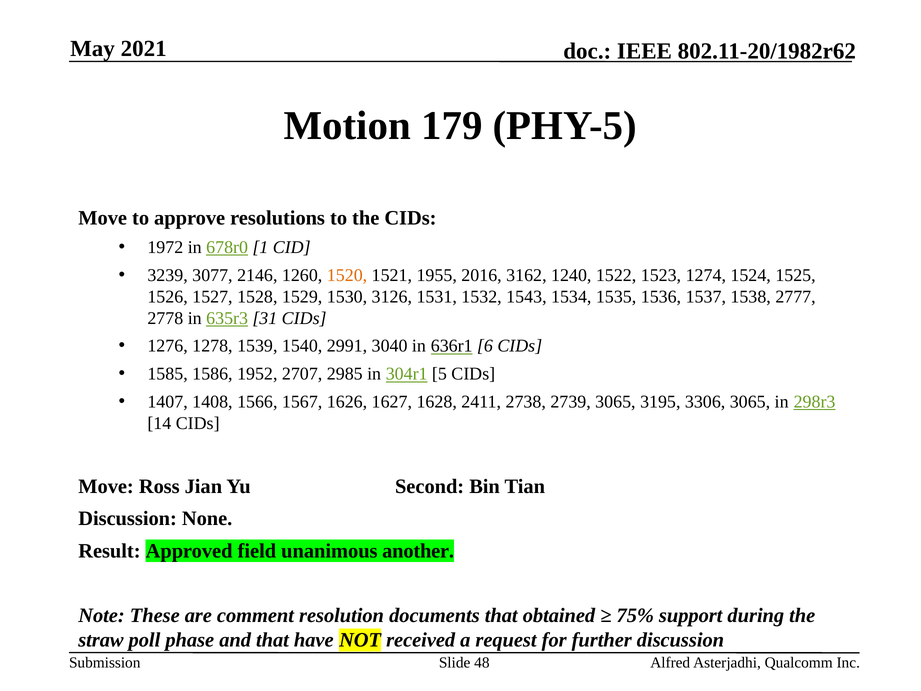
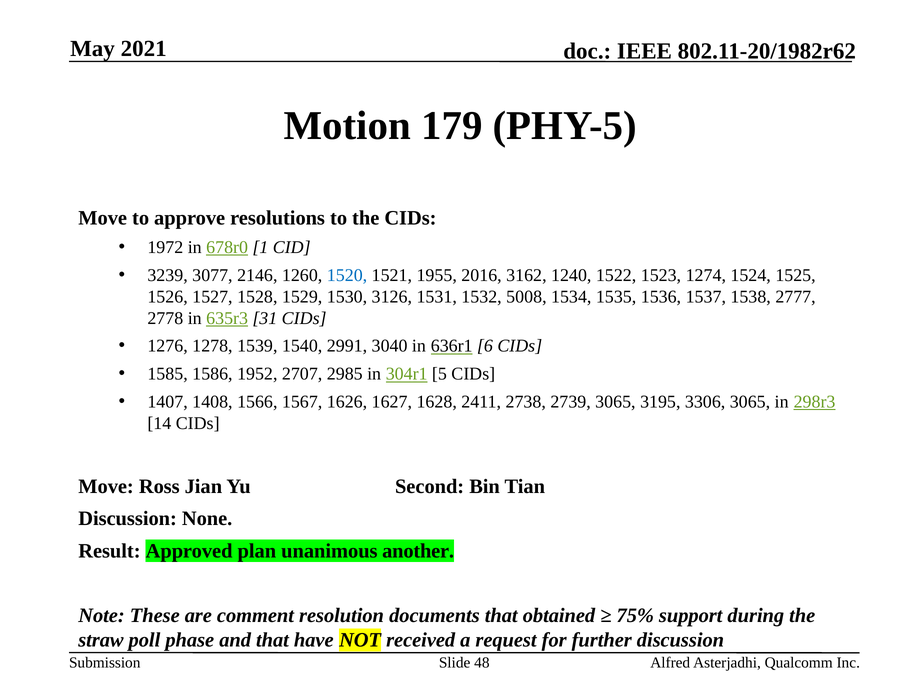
1520 colour: orange -> blue (347, 275)
1543: 1543 -> 5008 (526, 296)
field: field -> plan (257, 551)
